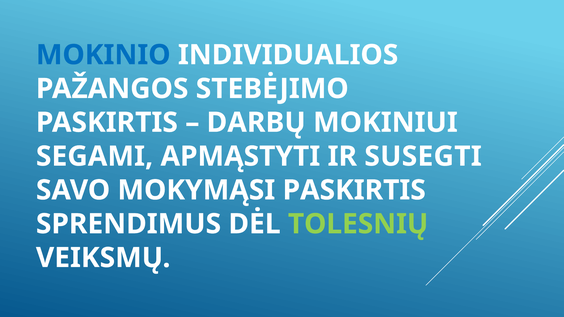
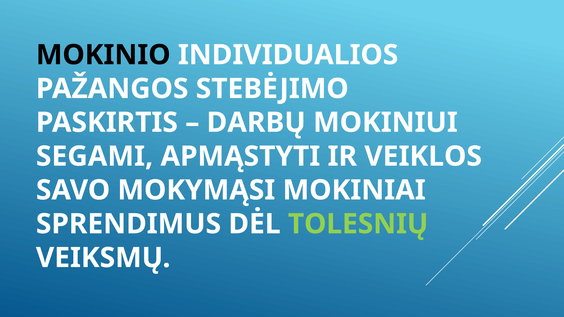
MOKINIO colour: blue -> black (103, 55)
SUSEGTI: SUSEGTI -> VEIKLOS (423, 156)
MOKYMĄSI PASKIRTIS: PASKIRTIS -> MOKINIAI (354, 190)
